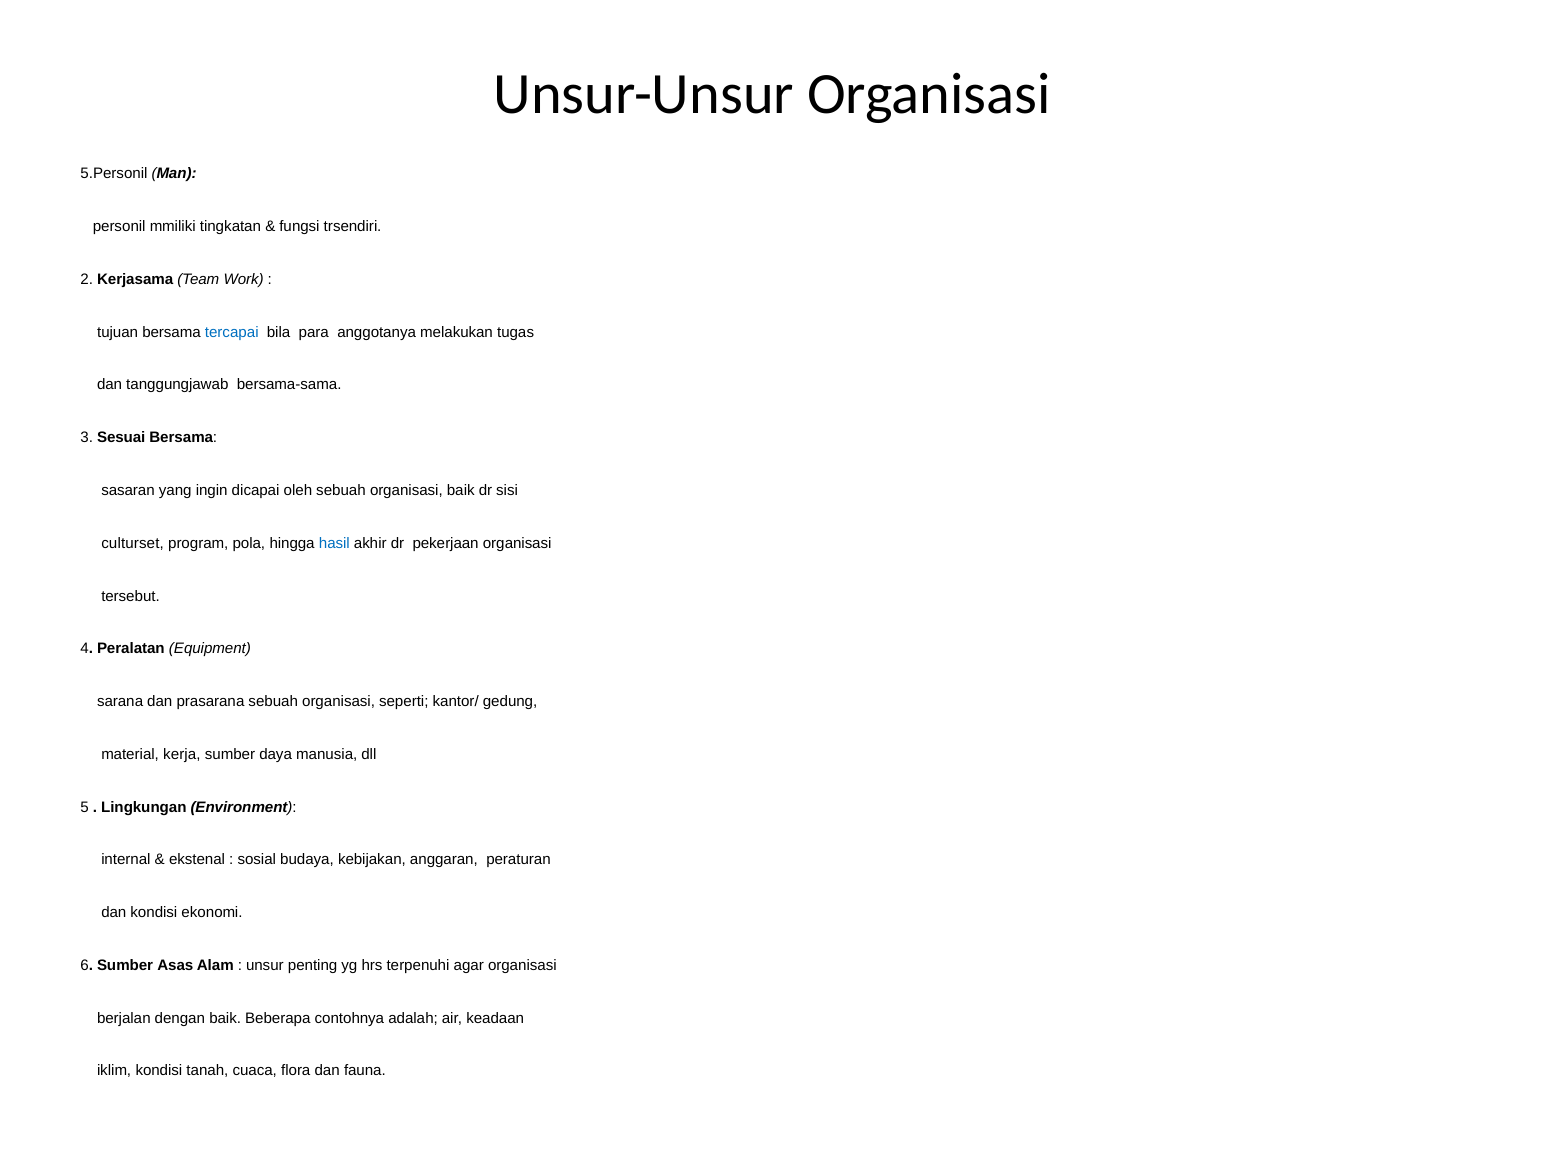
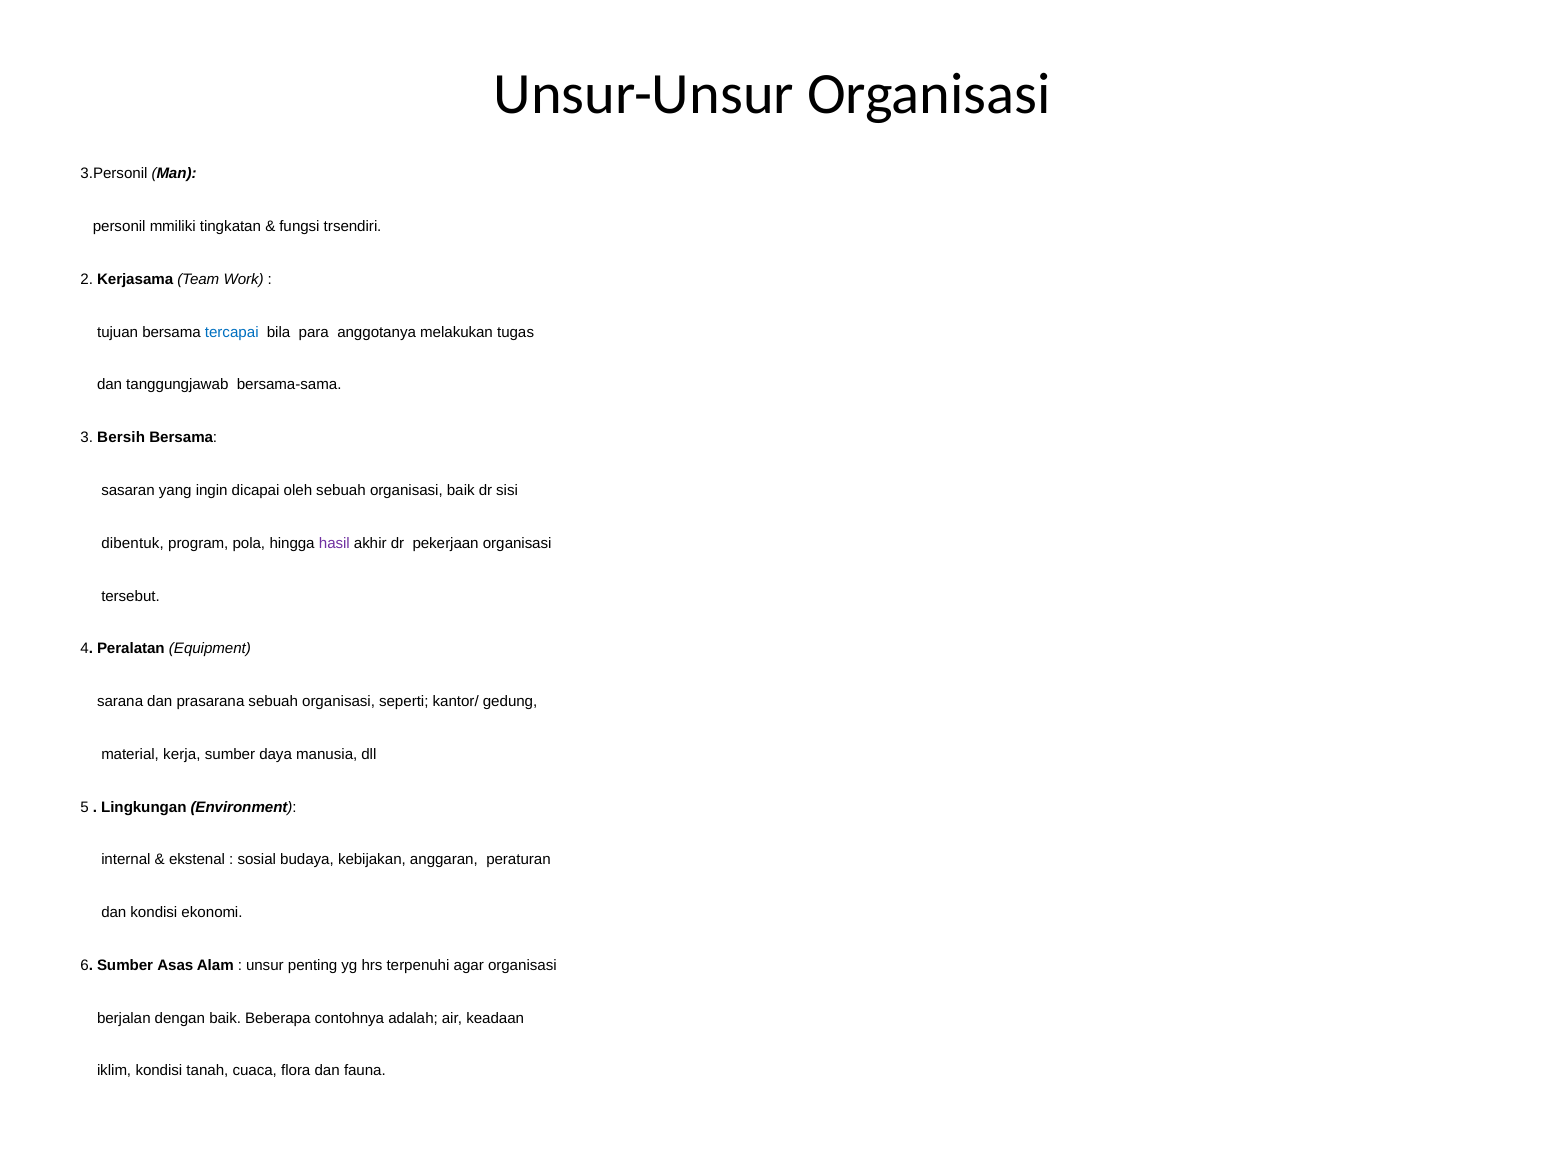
5.Personil: 5.Personil -> 3.Personil (114, 174)
Sesuai: Sesuai -> Bersih (121, 437)
culturset: culturset -> dibentuk (133, 543)
hasil colour: blue -> purple (334, 543)
